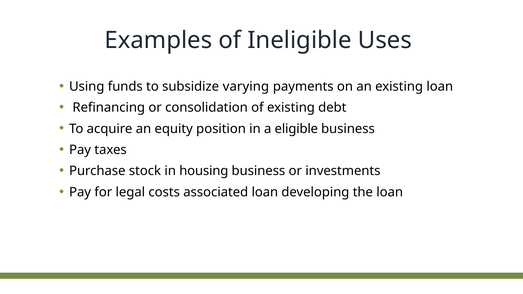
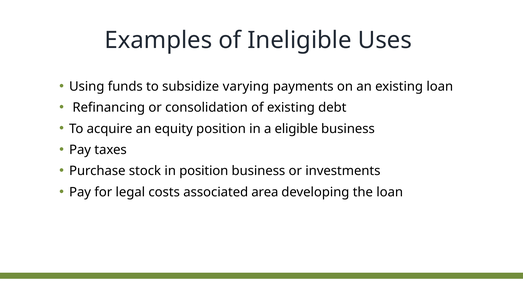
in housing: housing -> position (204, 171)
associated loan: loan -> area (265, 192)
